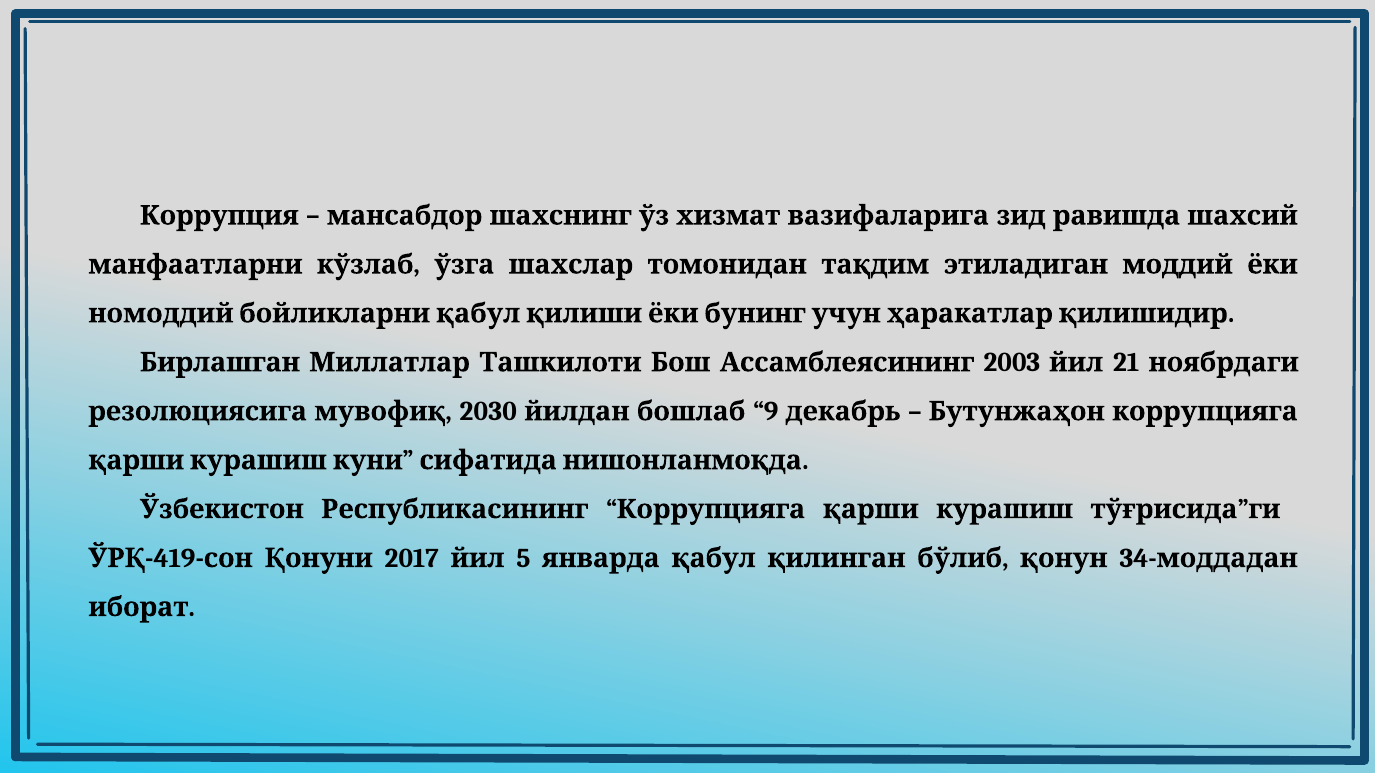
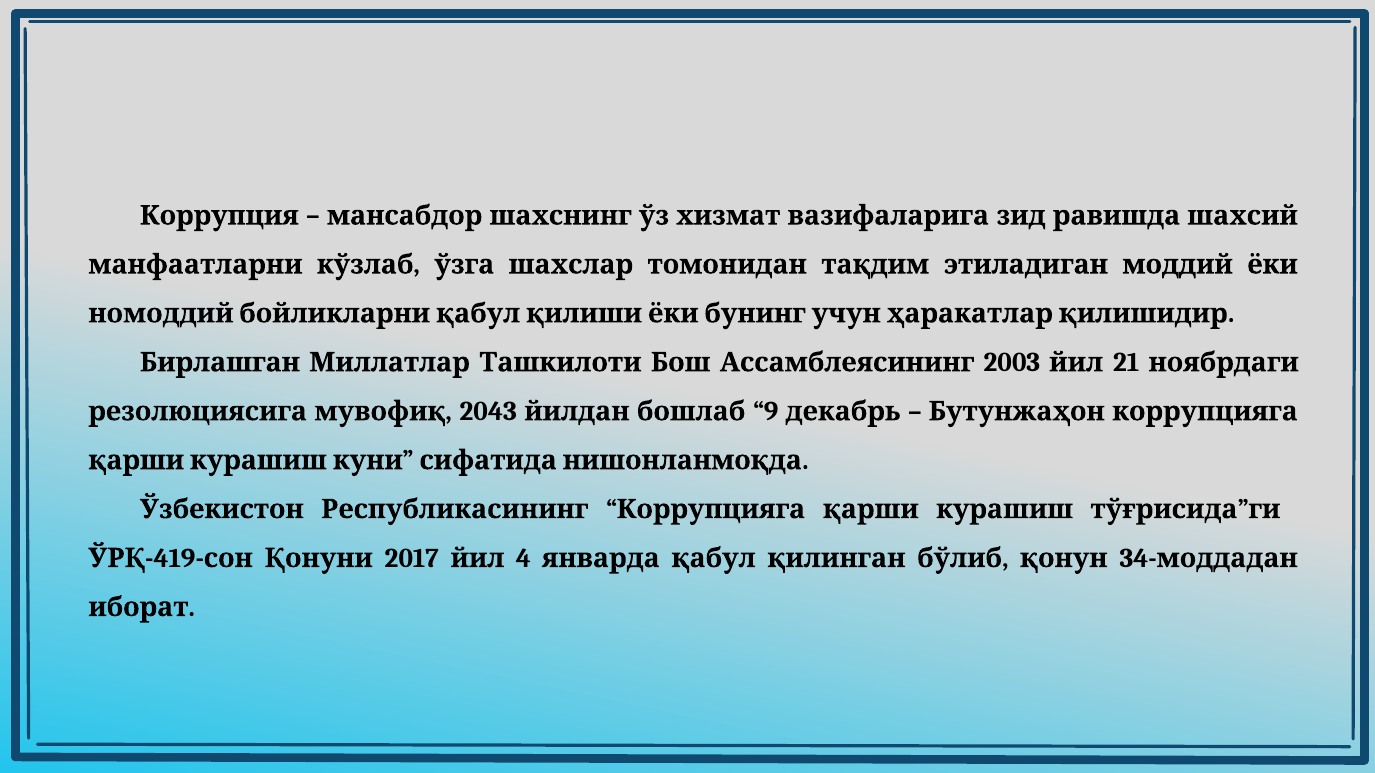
2030: 2030 -> 2043 (488, 412)
5: 5 -> 4 (523, 558)
